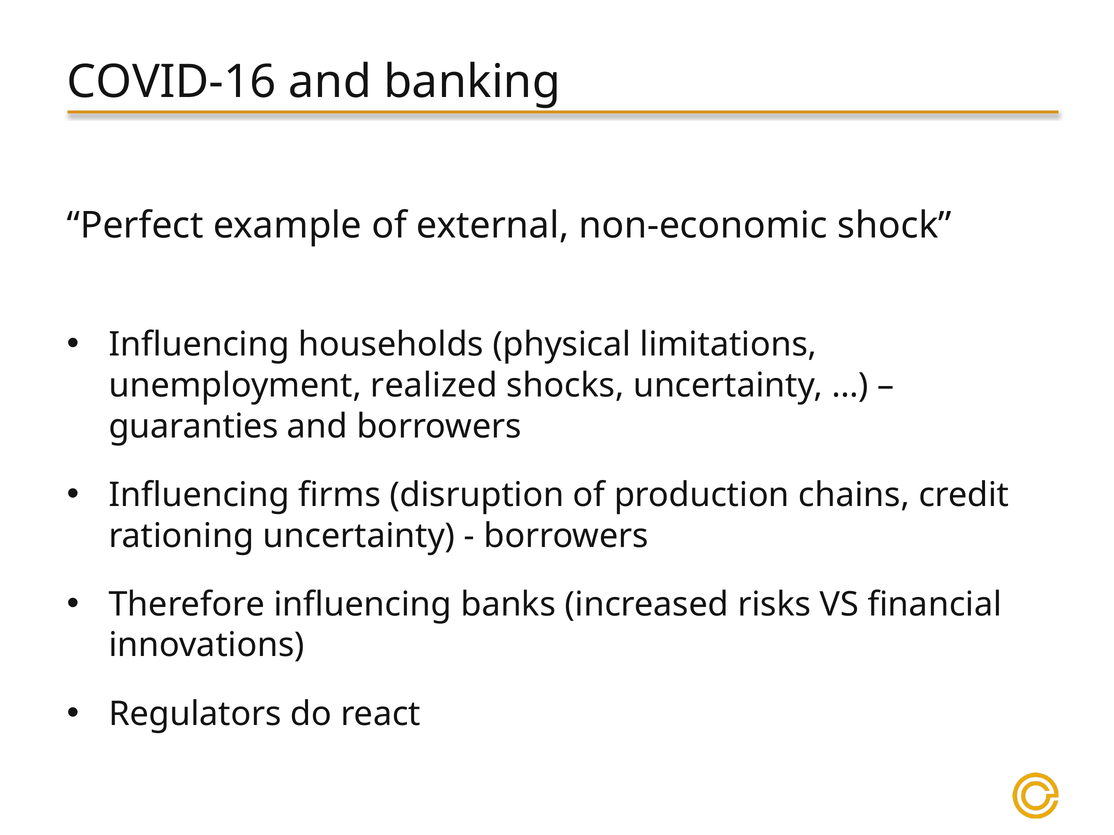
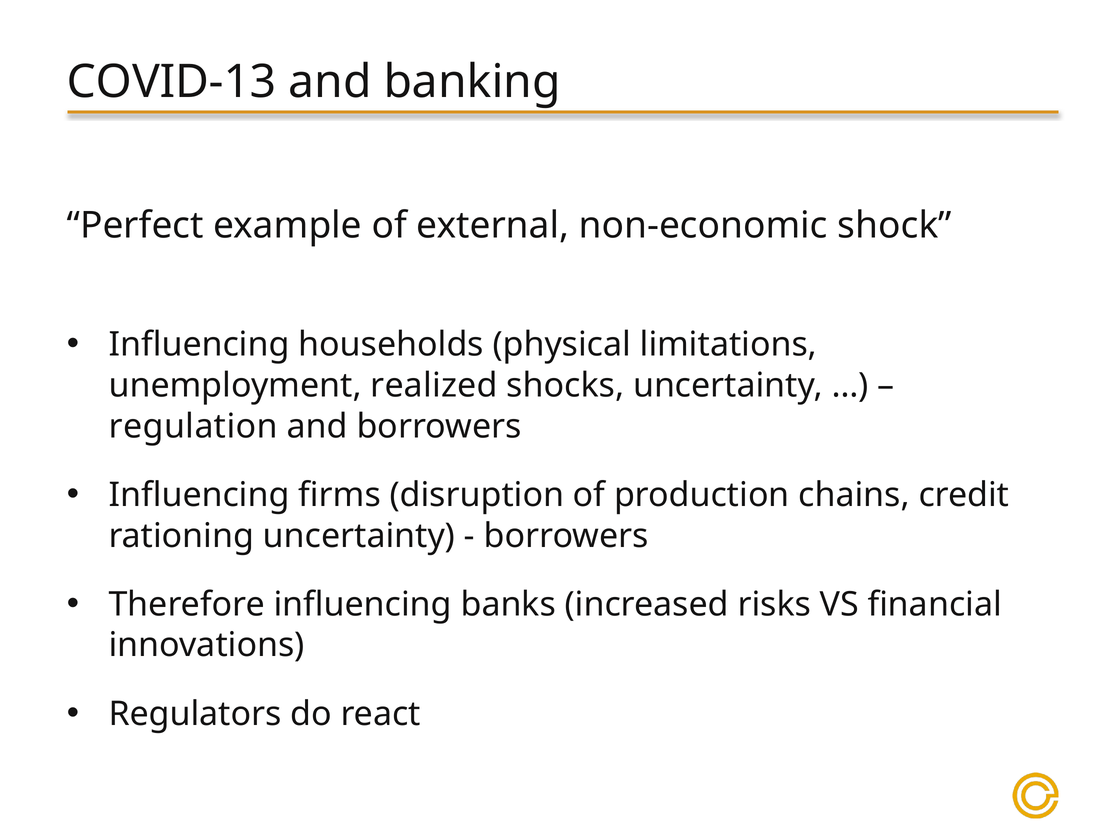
COVID-16: COVID-16 -> COVID-13 (172, 82)
guaranties: guaranties -> regulation (193, 427)
